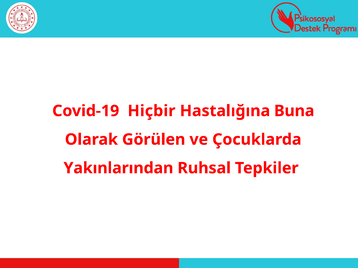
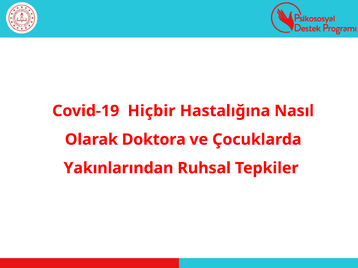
Buna: Buna -> Nasıl (294, 111)
Görülen: Görülen -> Doktora (154, 140)
